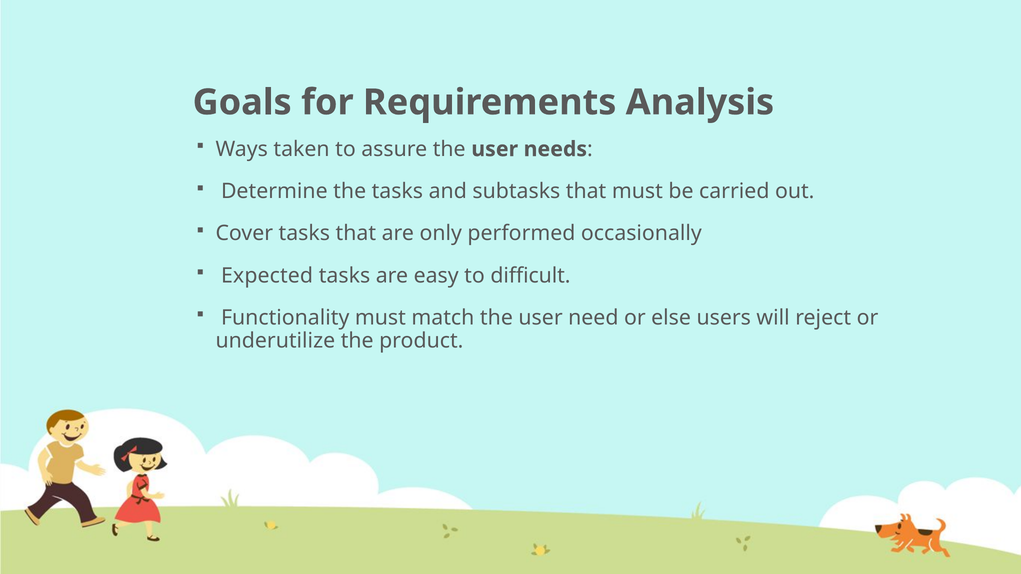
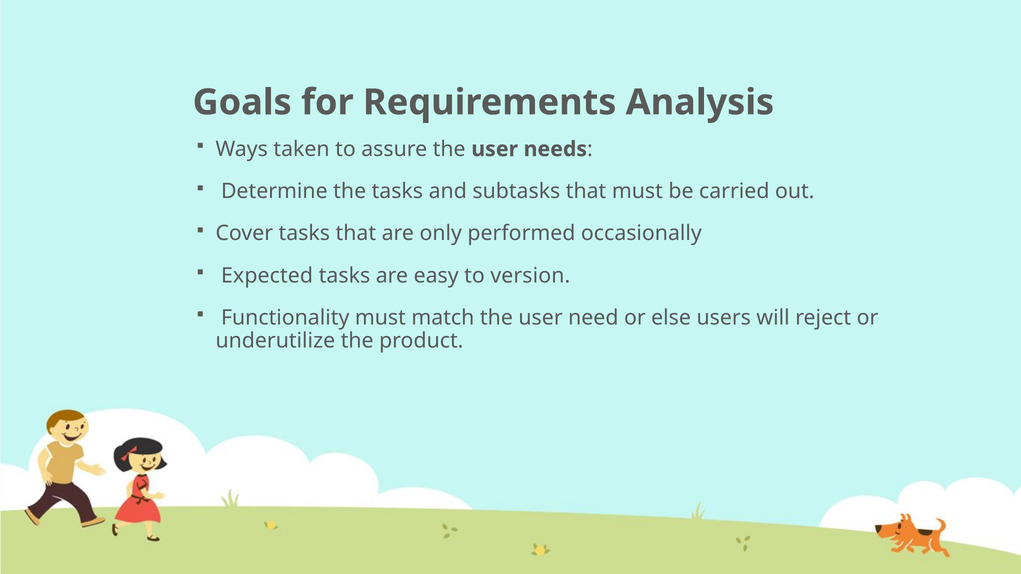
difficult: difficult -> version (530, 276)
